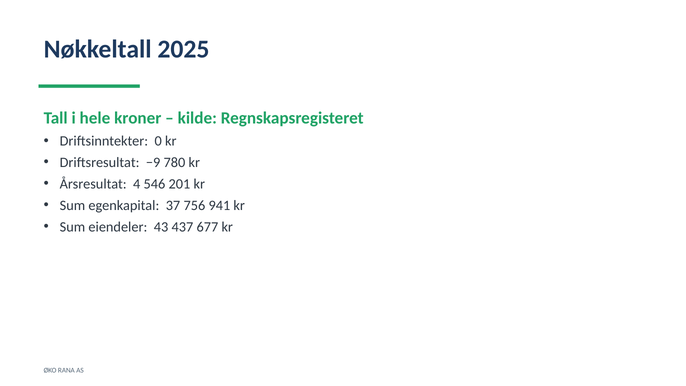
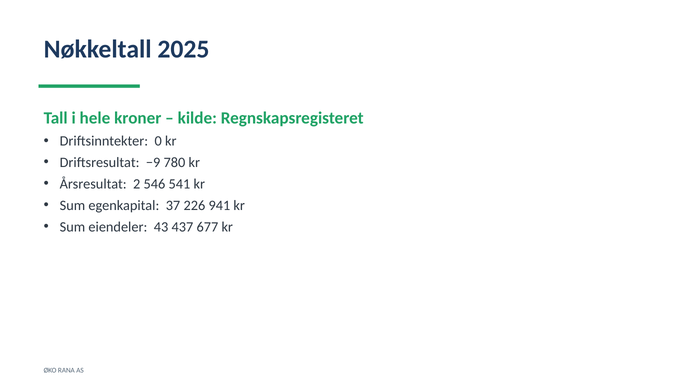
4: 4 -> 2 (137, 184)
201: 201 -> 541 (179, 184)
756: 756 -> 226 (194, 205)
